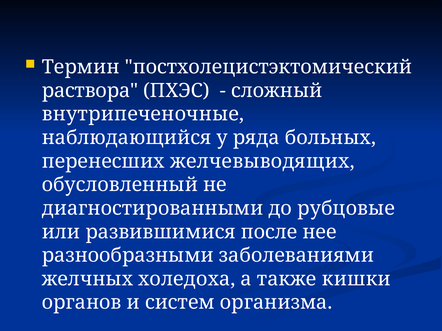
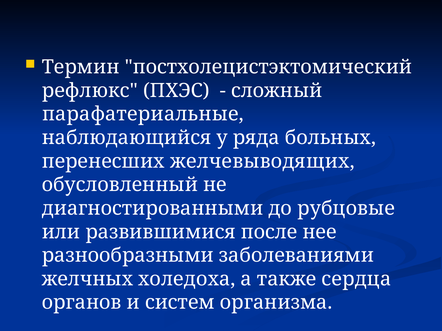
раствора: раствора -> рефлюкс (90, 91)
внутрипеченочные: внутрипеченочные -> парафатериальные (143, 114)
кишки: кишки -> сердца (356, 279)
